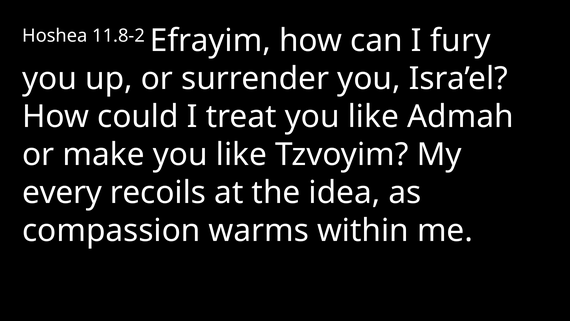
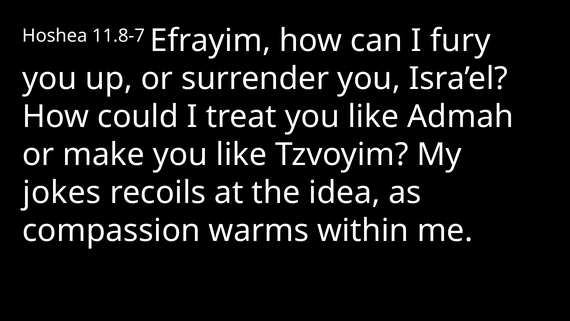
11.8-2: 11.8-2 -> 11.8-7 (119, 36)
every: every -> jokes (62, 192)
